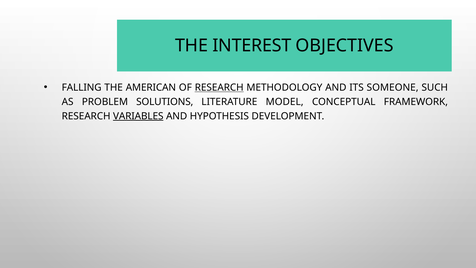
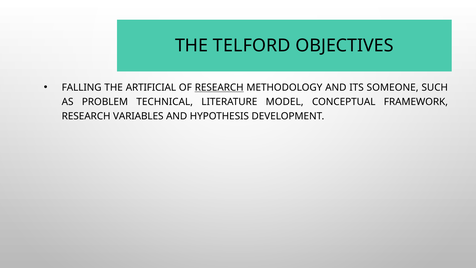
INTEREST: INTEREST -> TELFORD (252, 45)
AMERICAN: AMERICAN -> ARTIFICIAL (151, 87)
SOLUTIONS: SOLUTIONS -> TECHNICAL (165, 102)
VARIABLES underline: present -> none (138, 116)
